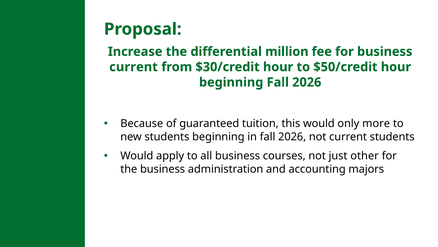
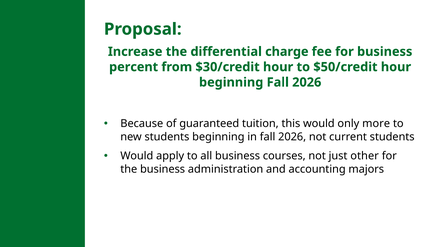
million: million -> charge (287, 52)
current: current -> percent (134, 67)
